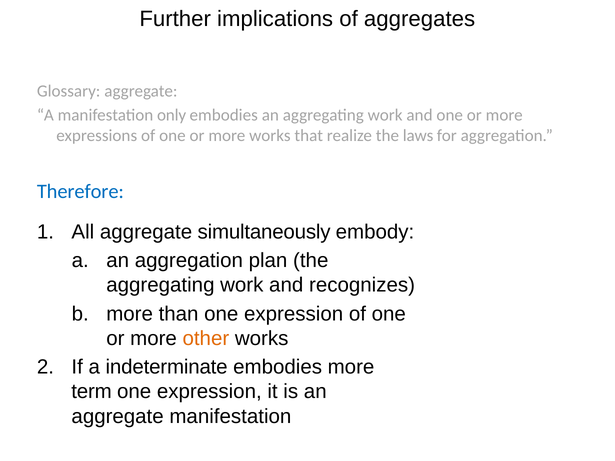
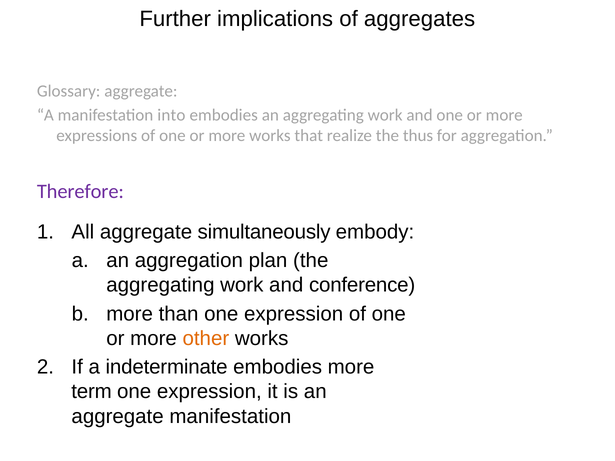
only: only -> into (171, 115)
laws: laws -> thus (418, 136)
Therefore colour: blue -> purple (80, 191)
recognizes: recognizes -> conference (362, 285)
